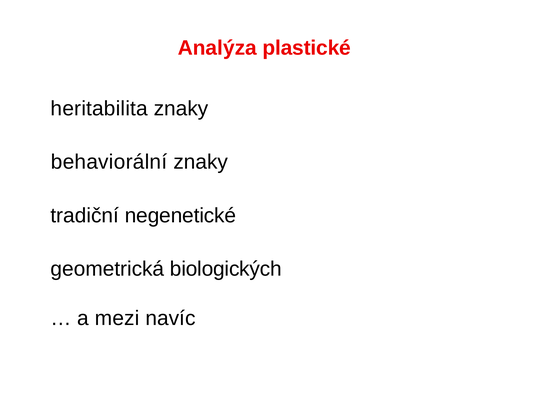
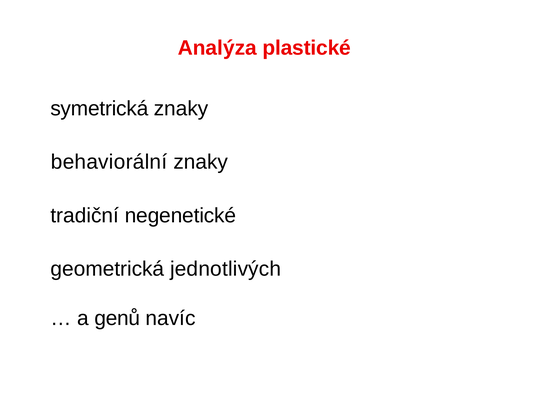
heritabilita: heritabilita -> symetrická (99, 109)
biologických: biologických -> jednotlivých (226, 269)
mezi: mezi -> genů (117, 319)
